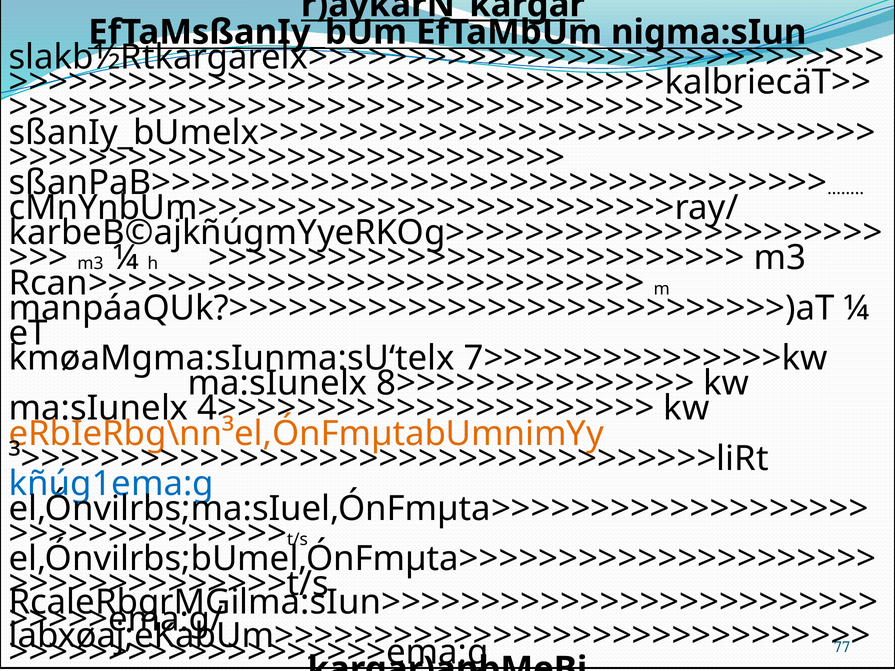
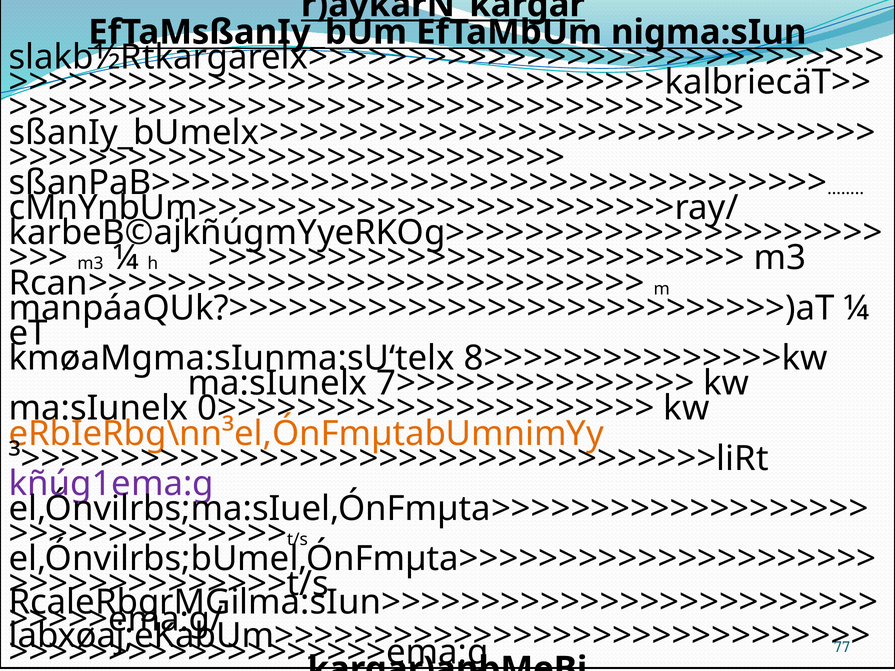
7>>>>>>>>>>>>>>>kw: 7>>>>>>>>>>>>>>>kw -> 8>>>>>>>>>>>>>>>kw (646, 358)
8>>>>>>>>>>>>>>>: 8>>>>>>>>>>>>>>> -> 7>>>>>>>>>>>>>>> (535, 384)
4>>>>>>>>>>>>>>>>>>>>>>: 4>>>>>>>>>>>>>>>>>>>>>> -> 0>>>>>>>>>>>>>>>>>>>>>> (426, 409)
kñúg1ema:g colour: blue -> purple (111, 484)
